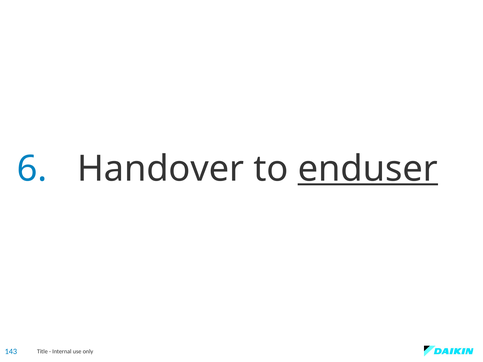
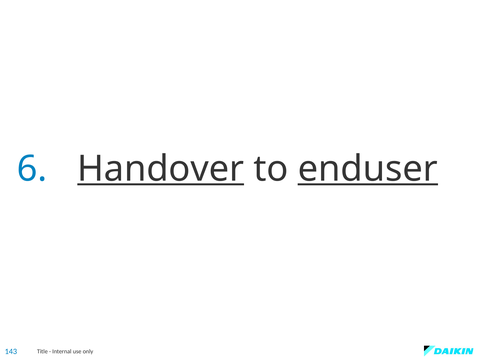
Handover underline: none -> present (161, 169)
